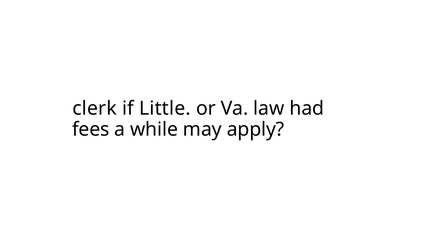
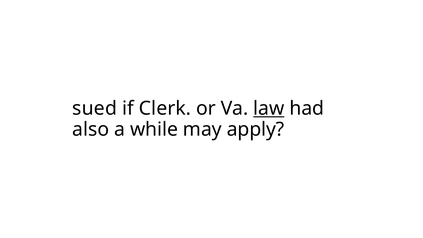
clerk: clerk -> sued (95, 108)
Little: Little -> Clerk (165, 108)
law underline: none -> present (269, 108)
fees: fees -> also (91, 129)
